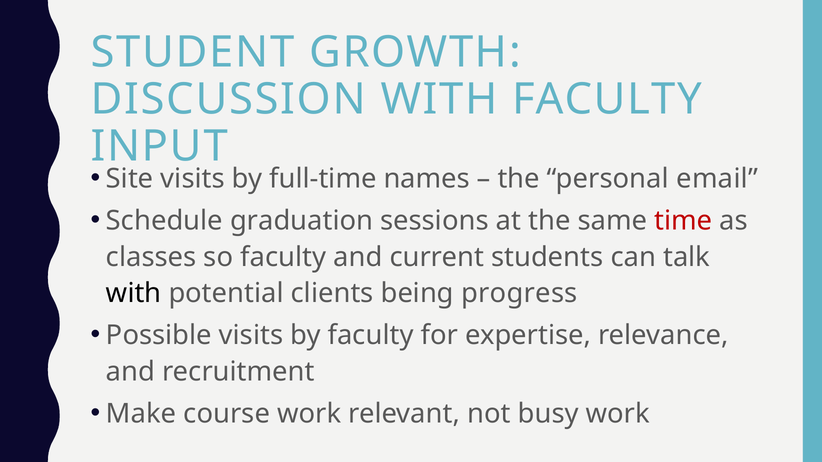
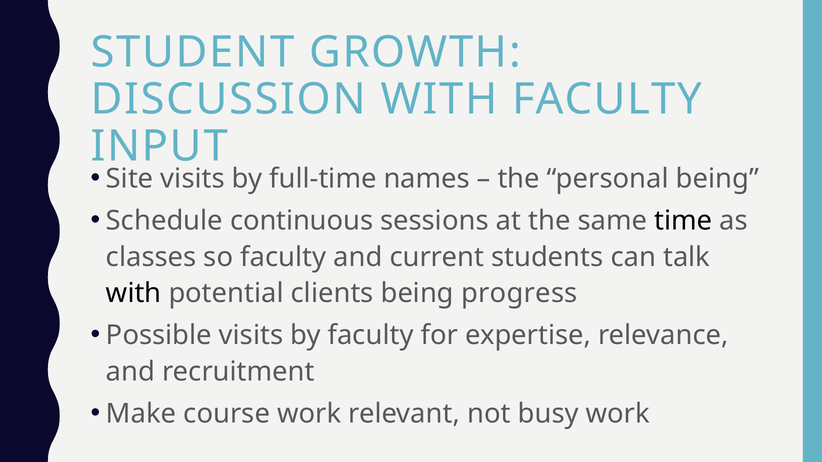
personal email: email -> being (717, 179)
graduation: graduation -> continuous (302, 221)
time colour: red -> black (683, 221)
